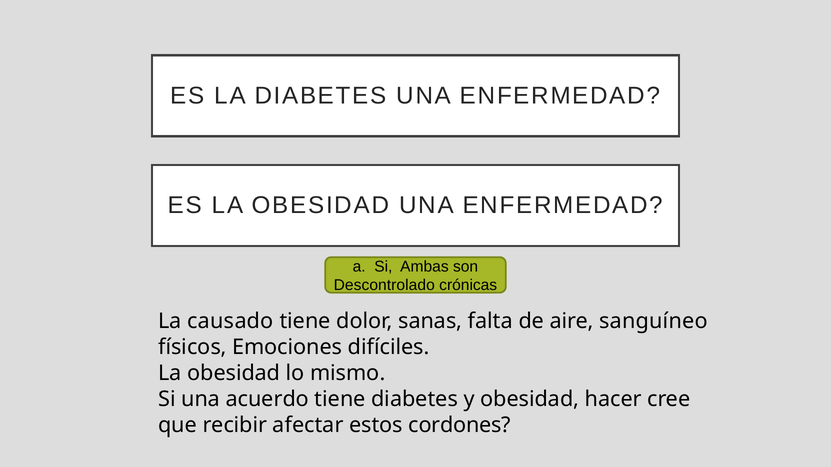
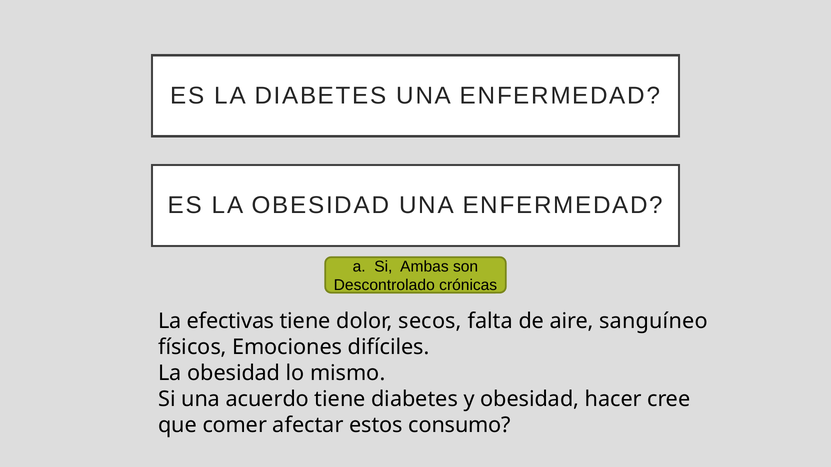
causado: causado -> efectivas (231, 322)
sanas: sanas -> secos (430, 322)
recibir: recibir -> comer (235, 425)
cordones: cordones -> consumo (460, 425)
